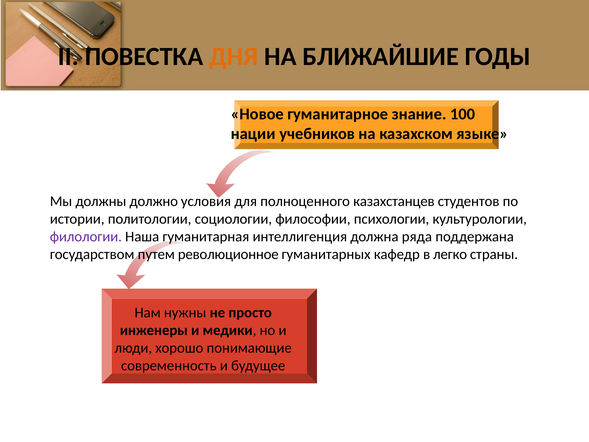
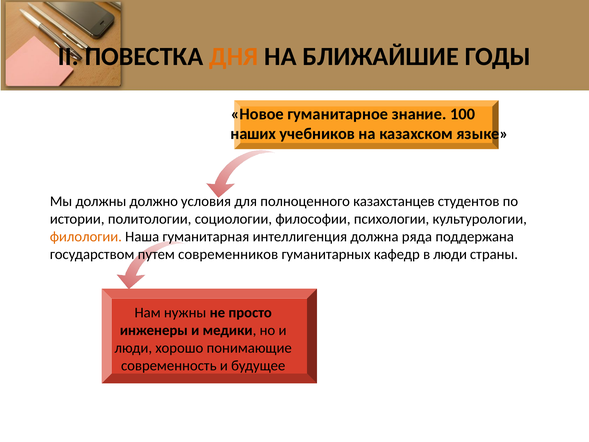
нации: нации -> наших (253, 134)
филологии colour: purple -> orange (86, 236)
революционное: революционное -> современников (228, 254)
в легко: легко -> люди (450, 254)
